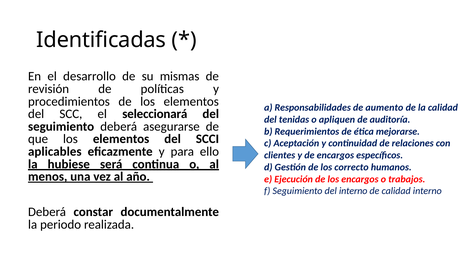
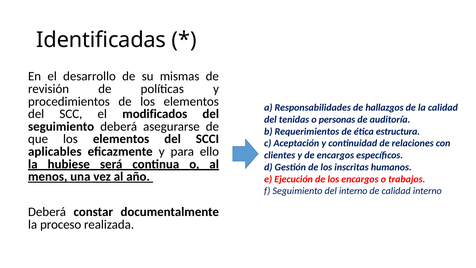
aumento: aumento -> hallazgos (384, 107)
seleccionará: seleccionará -> modificados (155, 114)
apliquen: apliquen -> personas (337, 119)
mejorarse: mejorarse -> estructura (398, 131)
correcto: correcto -> inscritas (352, 167)
periodo: periodo -> proceso (61, 224)
